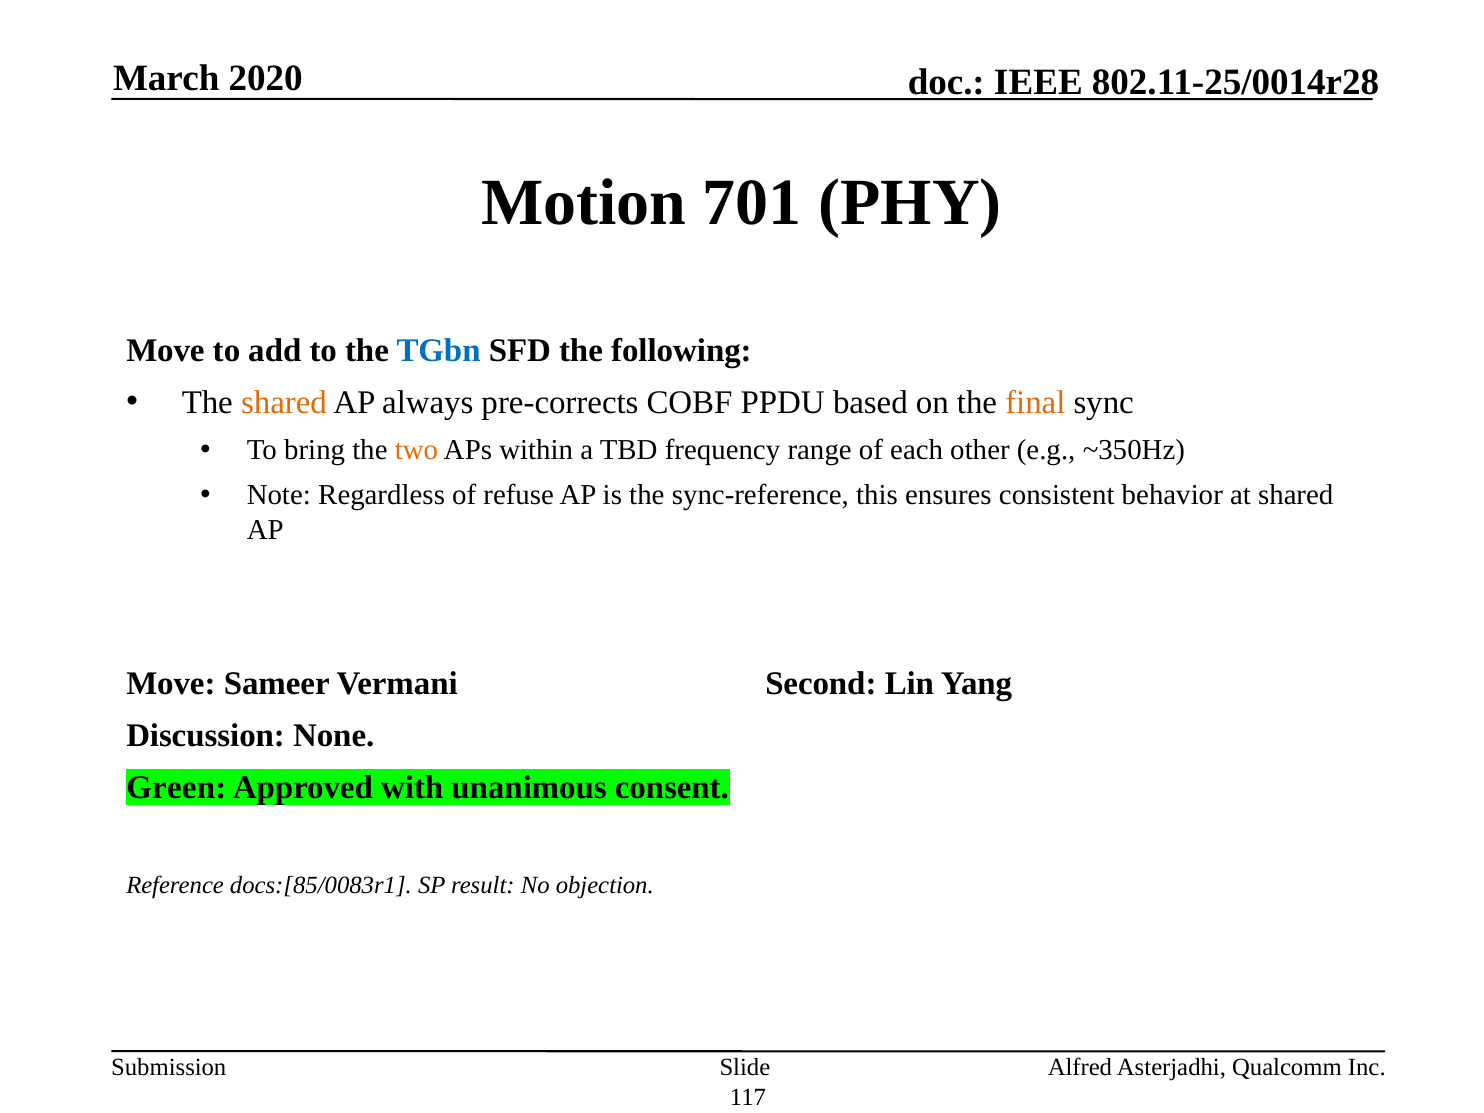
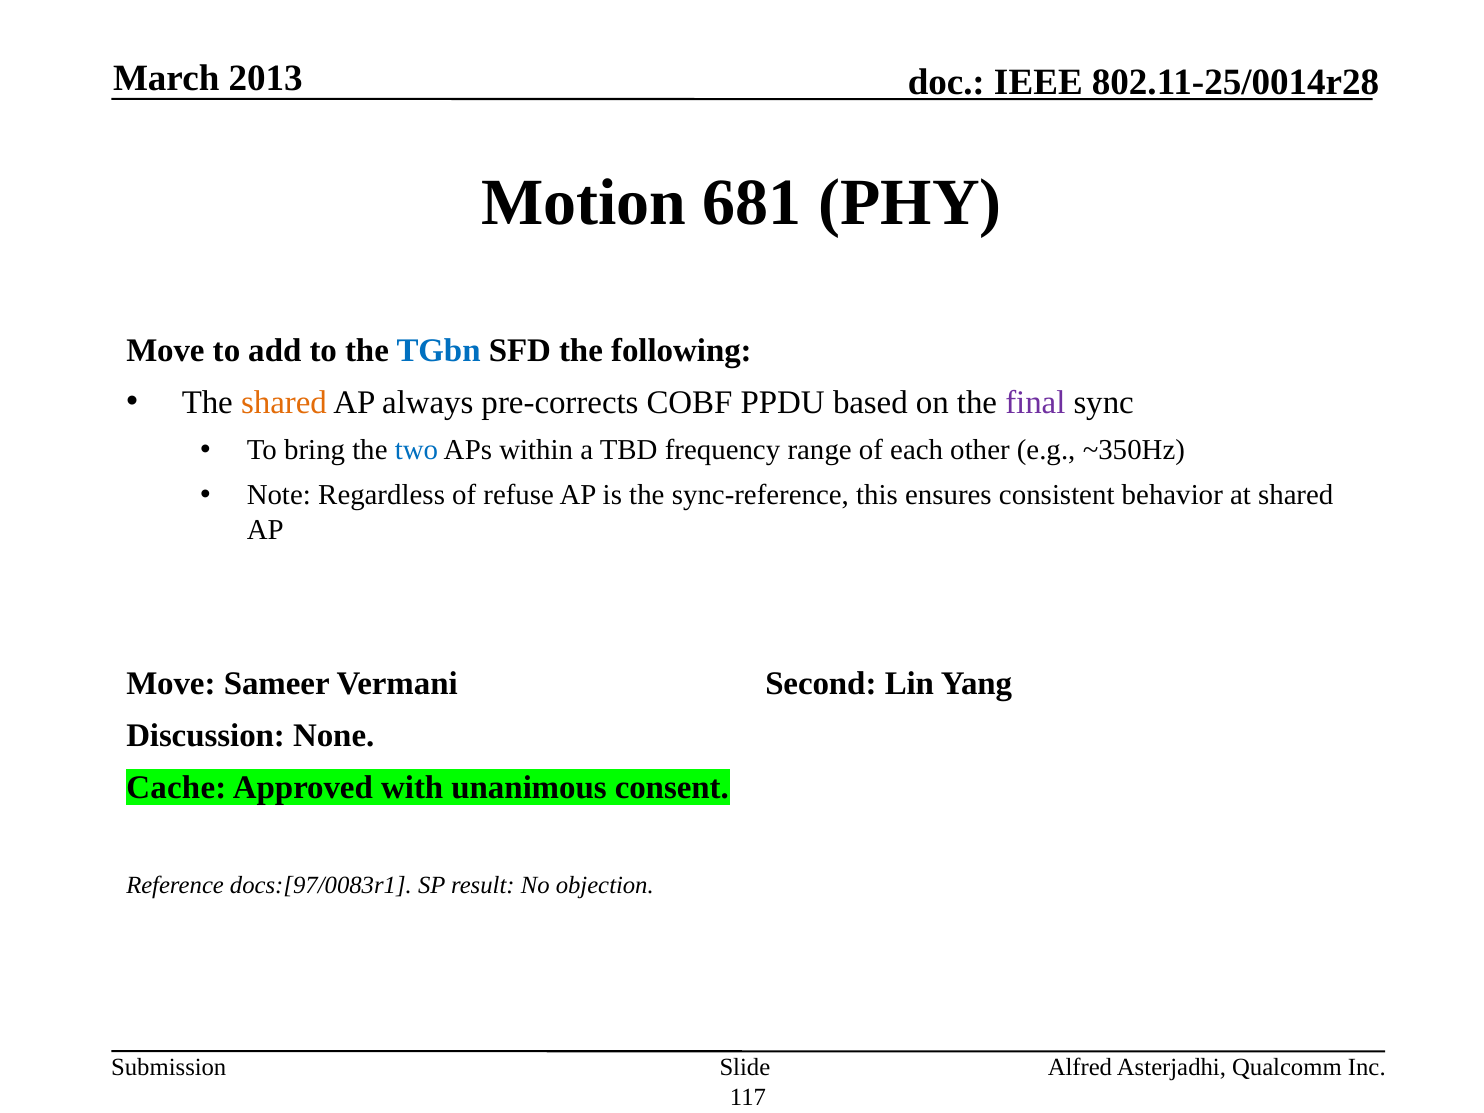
2020: 2020 -> 2013 (266, 79)
701: 701 -> 681 (752, 202)
final colour: orange -> purple (1035, 403)
two colour: orange -> blue (416, 450)
Green: Green -> Cache (176, 787)
docs:[85/0083r1: docs:[85/0083r1 -> docs:[97/0083r1 (321, 886)
